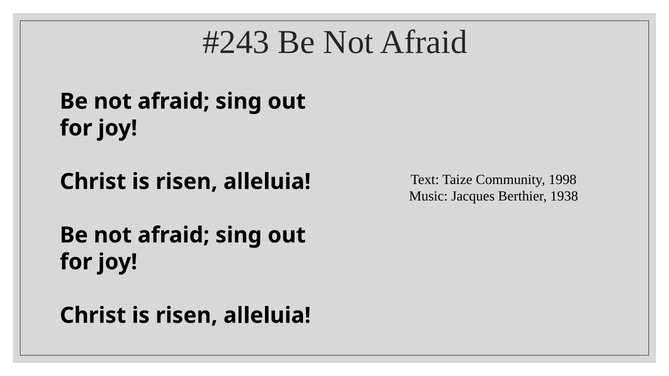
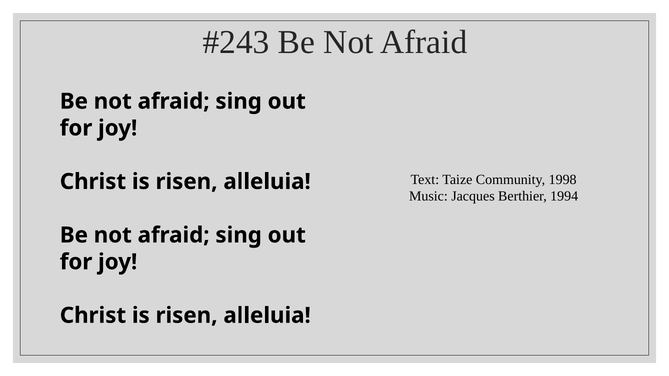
1938: 1938 -> 1994 (564, 196)
